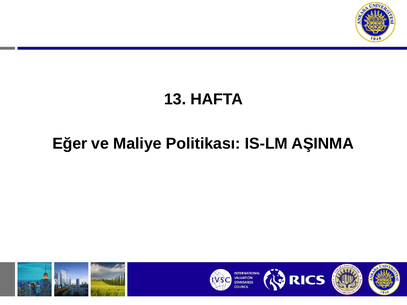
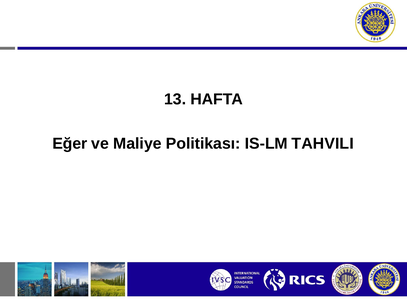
AŞINMA: AŞINMA -> TAHVILI (323, 144)
